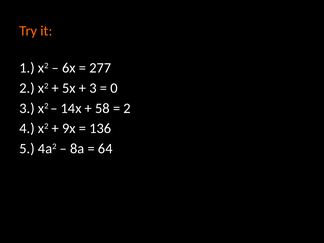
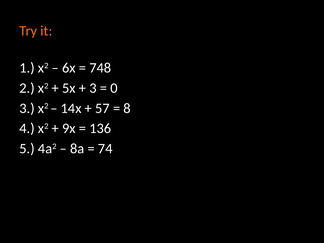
277: 277 -> 748 (100, 68)
58: 58 -> 57 (102, 108)
2: 2 -> 8 (127, 108)
64: 64 -> 74 (105, 149)
